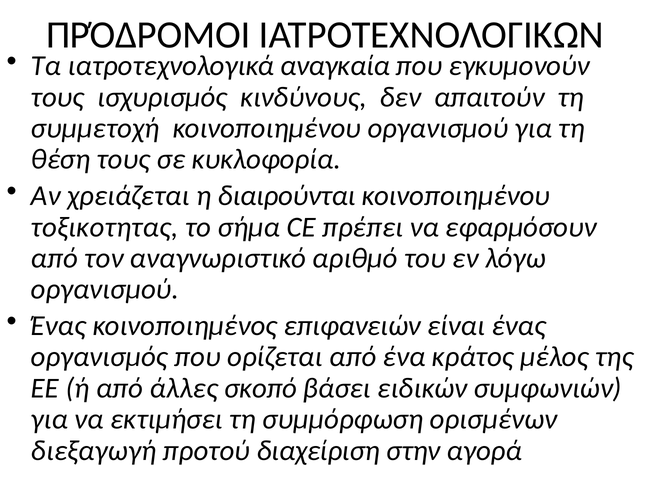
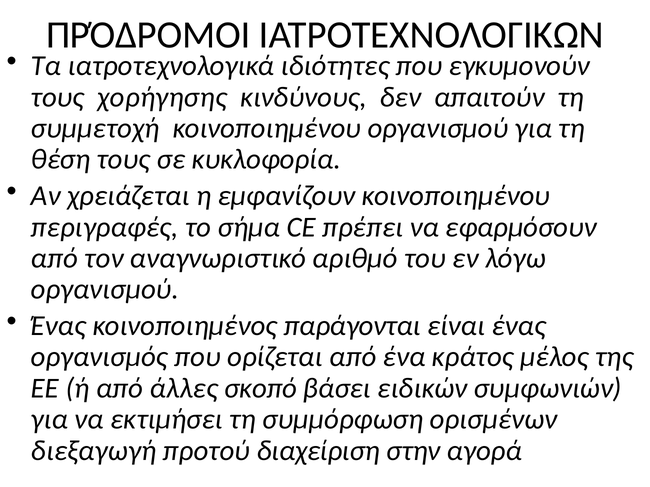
αναγκαία: αναγκαία -> ιδιότητες (335, 66)
ισχυρισμός: ισχυρισμός -> χορήγησης (162, 97)
διαιρούνται: διαιρούνται -> εμφανίζουν (286, 196)
τοξικοτητας: τοξικοτητας -> περιγραφές (105, 227)
επιφανειών: επιφανειών -> παράγονται (352, 326)
